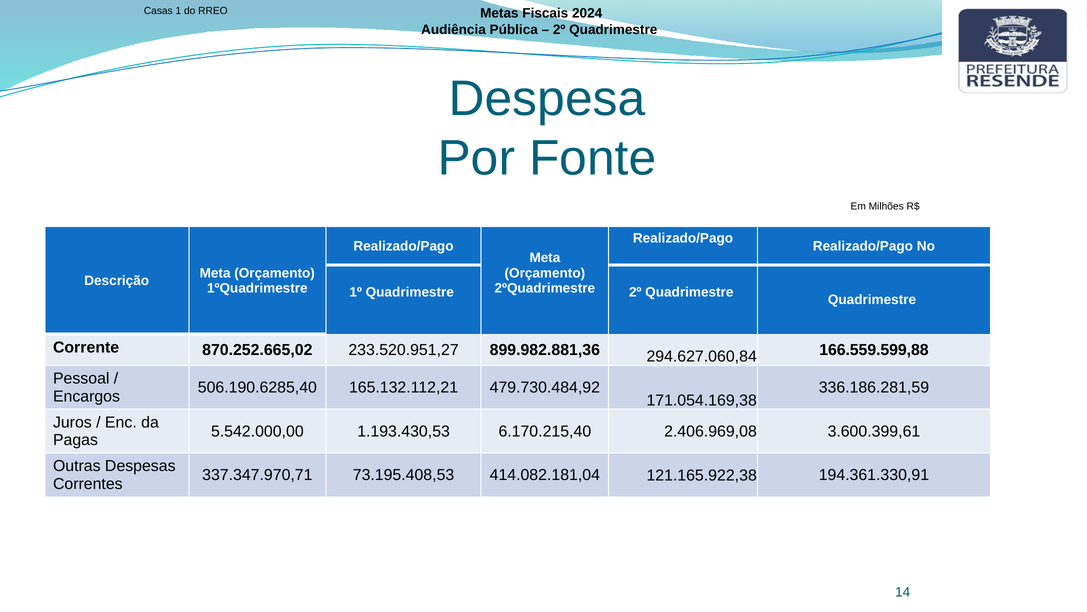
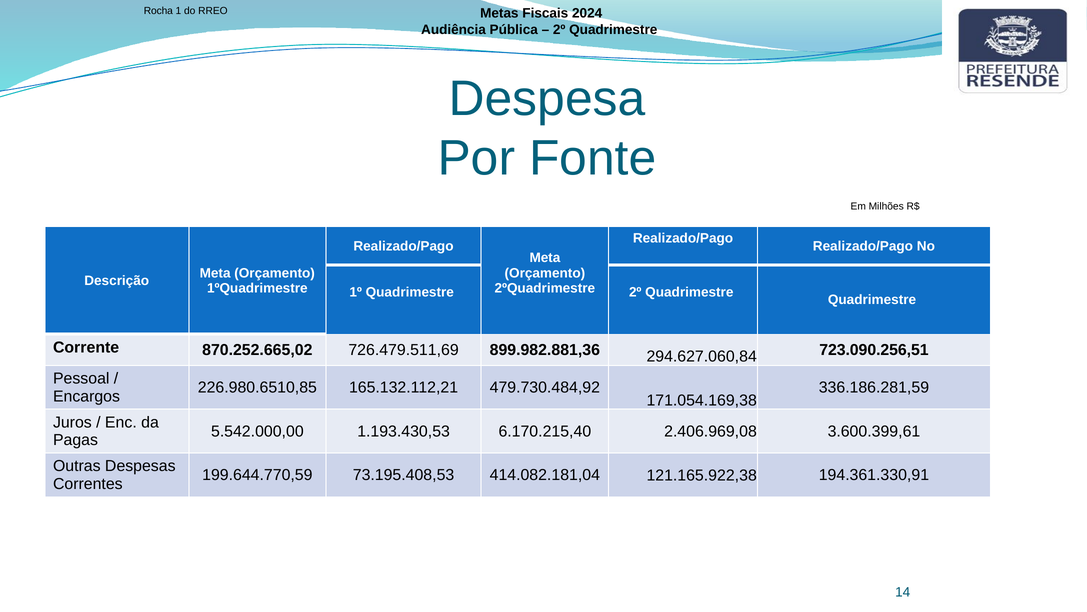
Casas: Casas -> Rocha (158, 11)
233.520.951,27: 233.520.951,27 -> 726.479.511,69 (404, 350)
166.559.599,88: 166.559.599,88 -> 723.090.256,51 (874, 350)
506.190.6285,40: 506.190.6285,40 -> 226.980.6510,85 (257, 387)
337.347.970,71: 337.347.970,71 -> 199.644.770,59 (257, 475)
